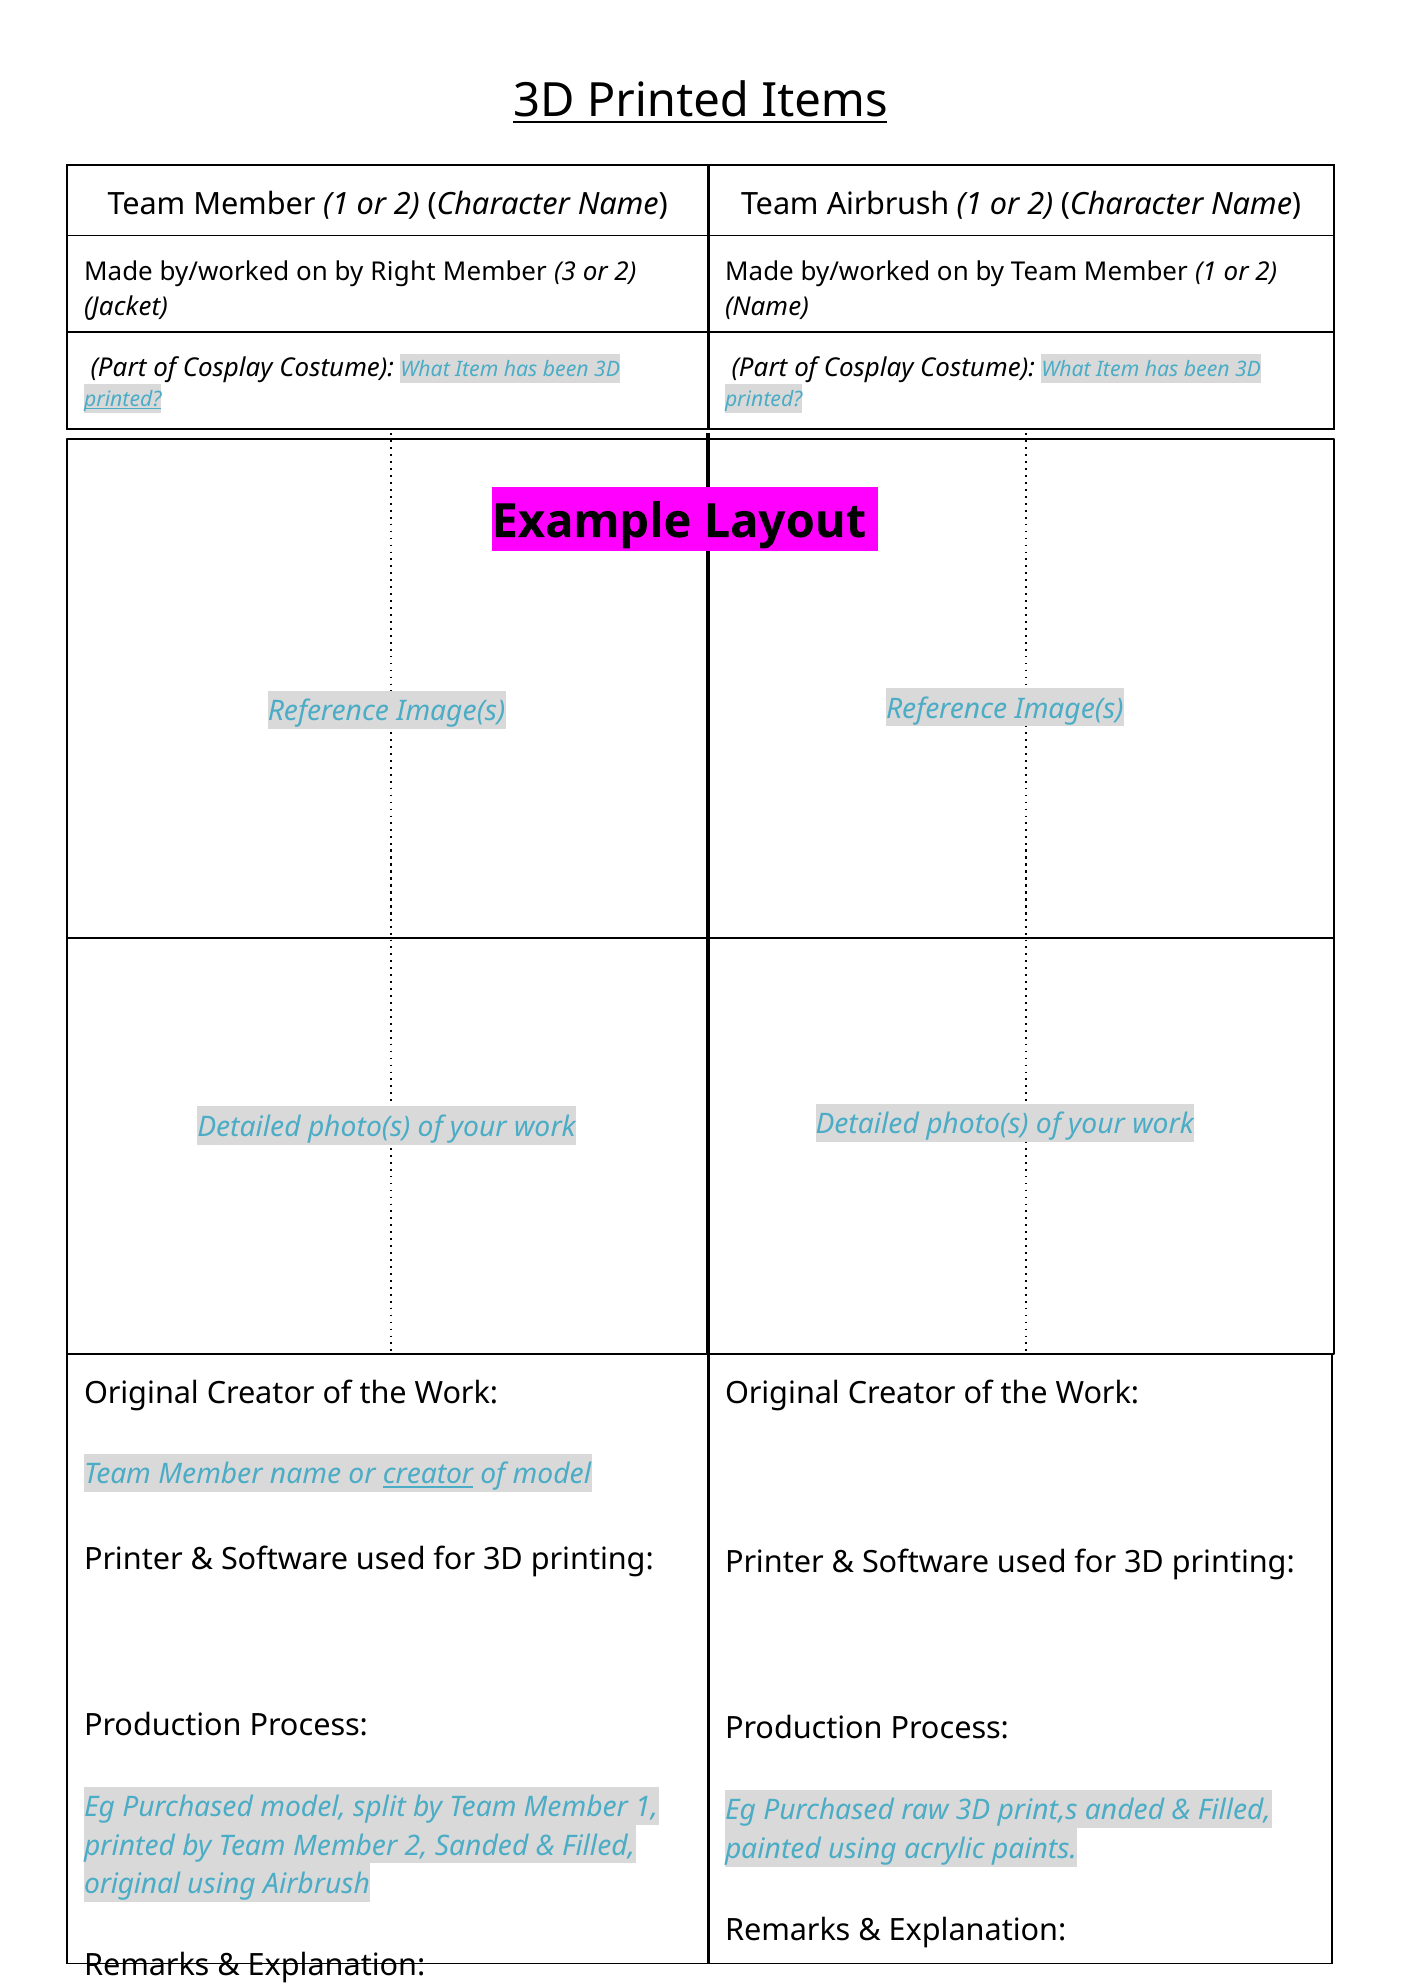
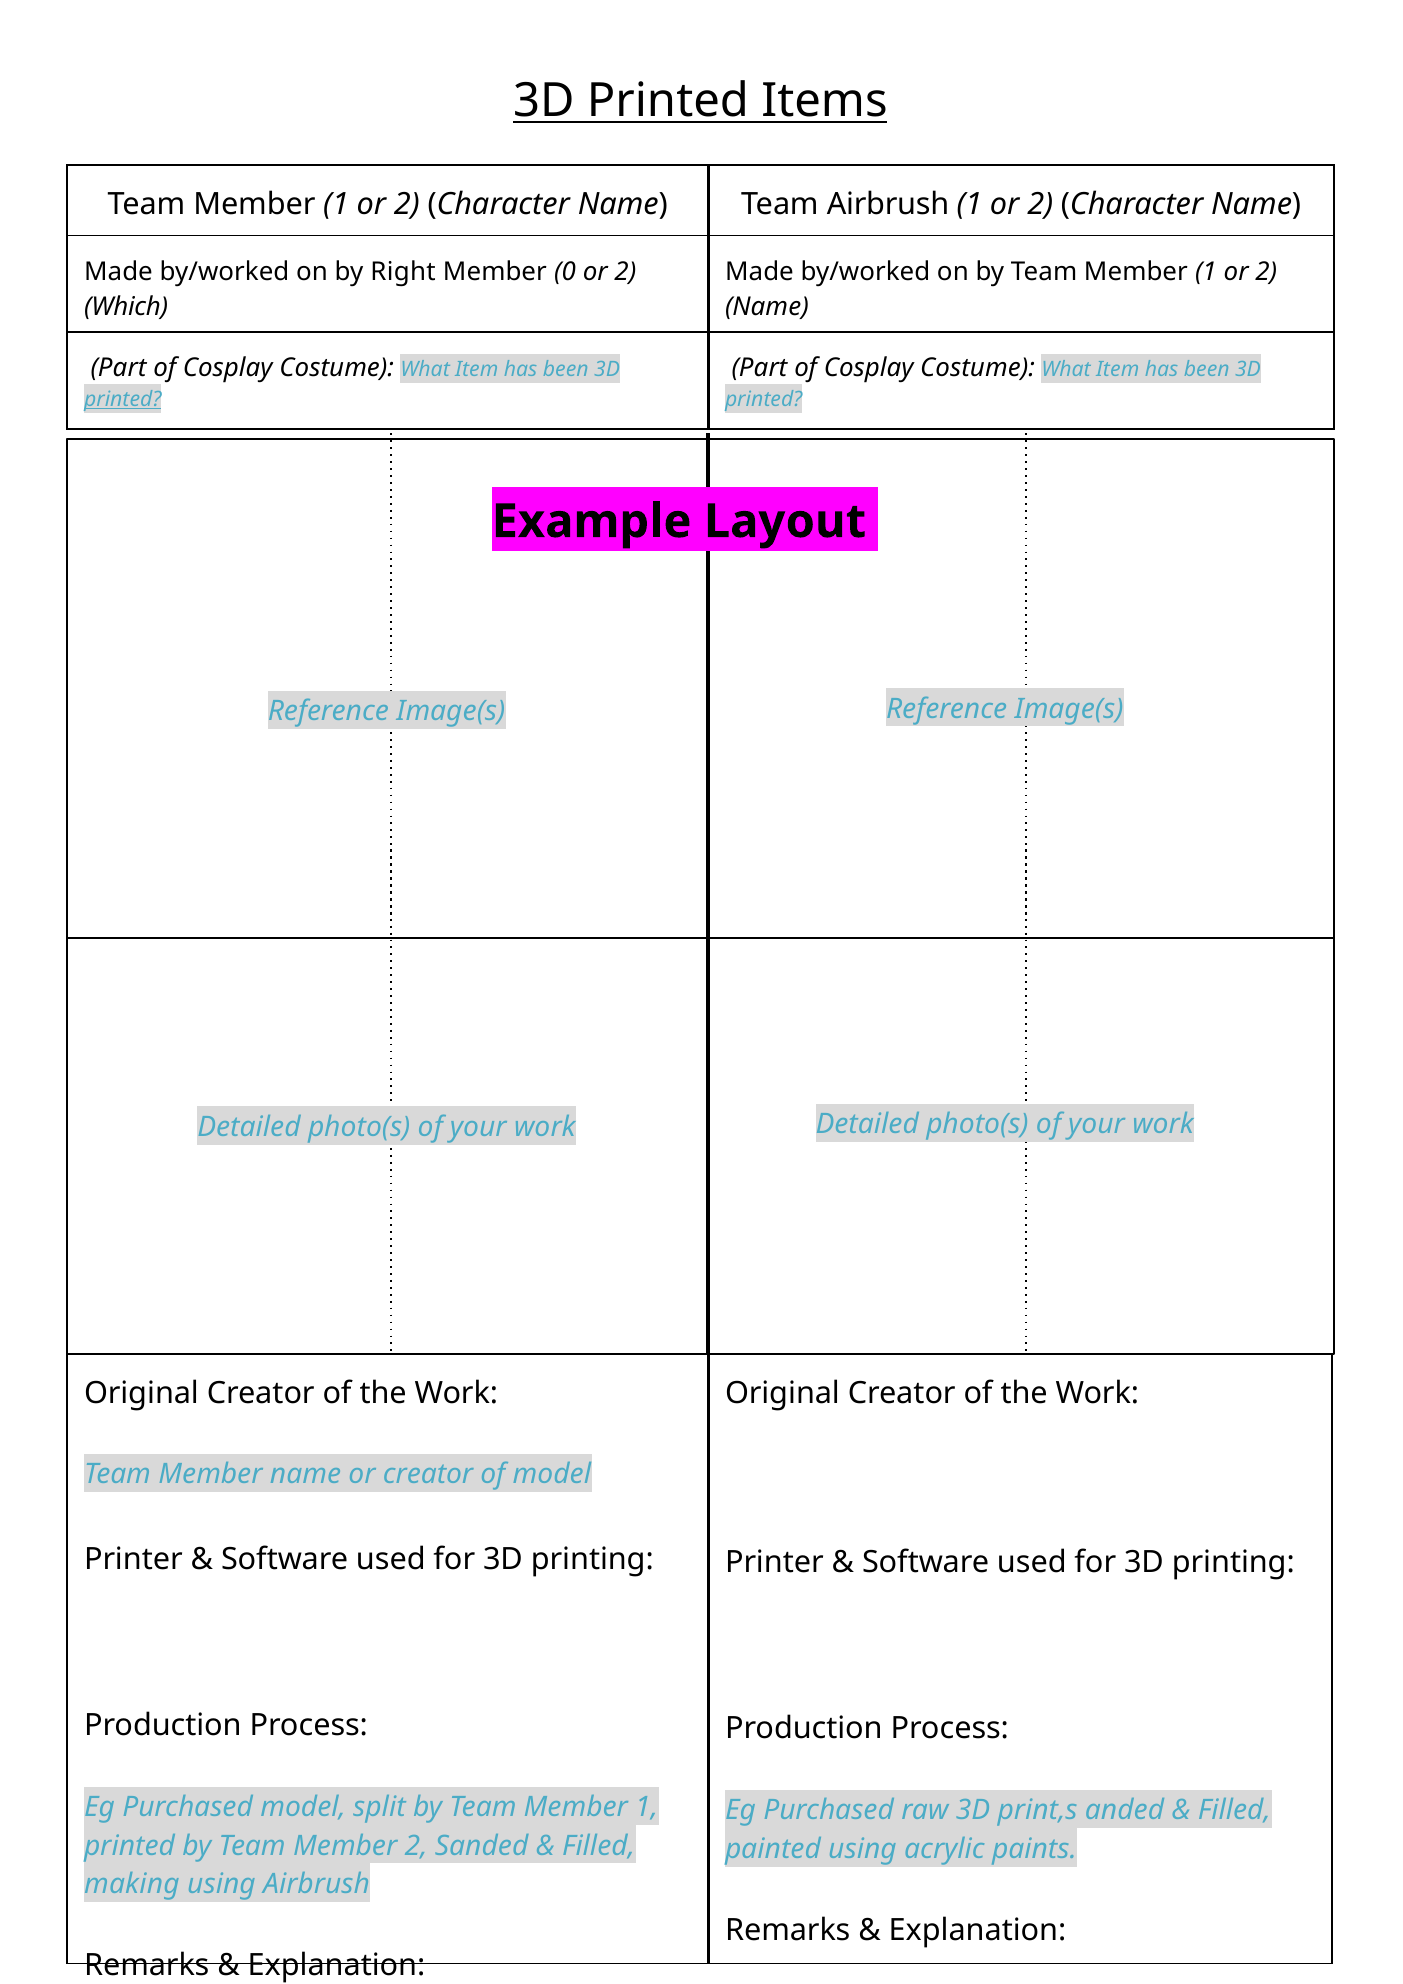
3: 3 -> 0 (565, 272)
Jacket: Jacket -> Which (126, 307)
creator underline: present -> none (428, 1475)
original: original -> making (132, 1885)
